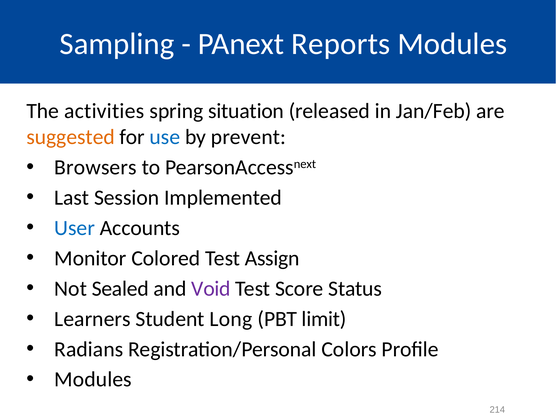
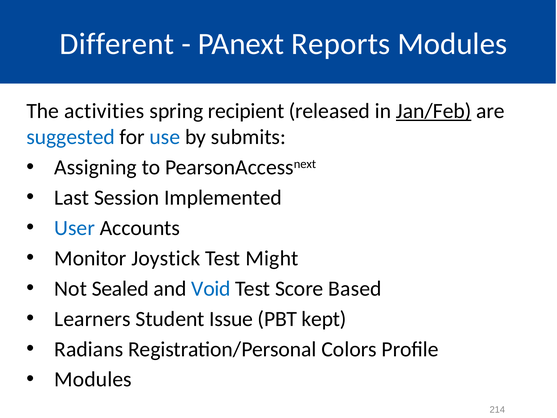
Sampling: Sampling -> Different (117, 44)
situation: situation -> recipient (246, 111)
Jan/Feb underline: none -> present (434, 111)
suggested colour: orange -> blue (71, 137)
prevent: prevent -> submits (248, 137)
Browsers: Browsers -> Assigning (96, 167)
Colored: Colored -> Joystick (166, 258)
Assign: Assign -> Might (272, 258)
Void colour: purple -> blue (211, 288)
Status: Status -> Based (355, 288)
Long: Long -> Issue (231, 319)
limit: limit -> kept (324, 319)
